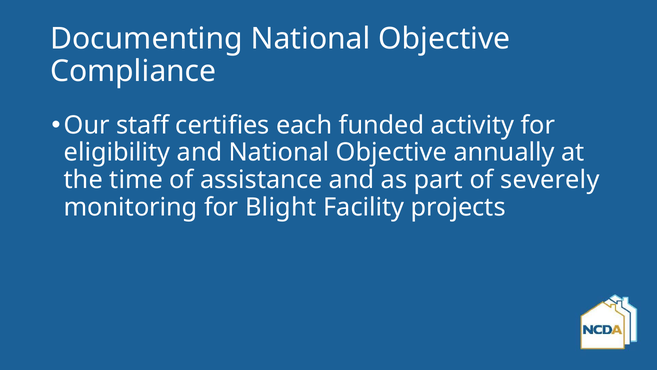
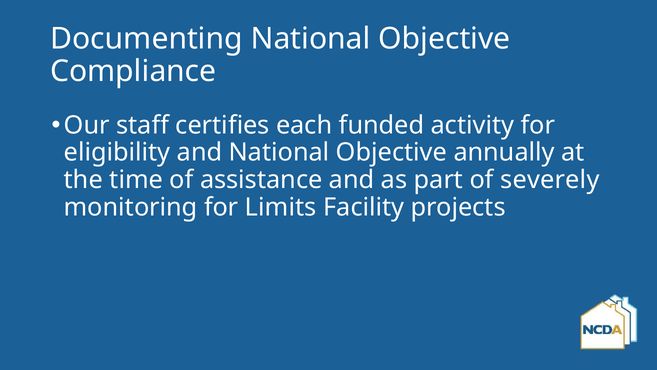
Blight: Blight -> Limits (281, 207)
